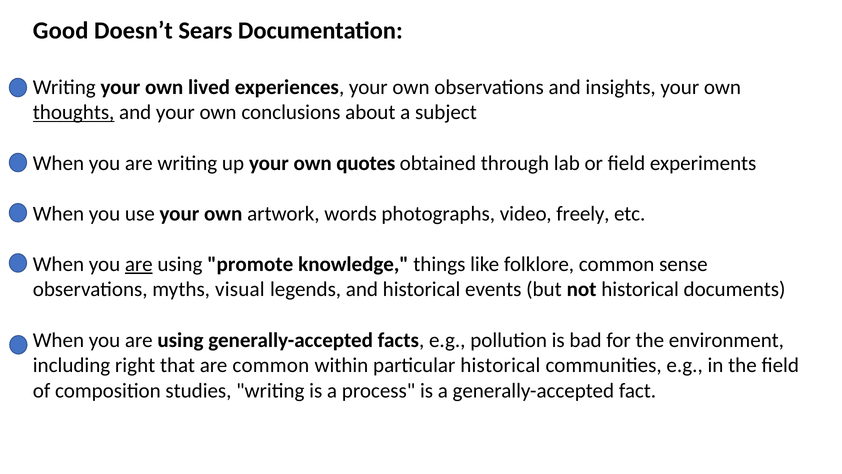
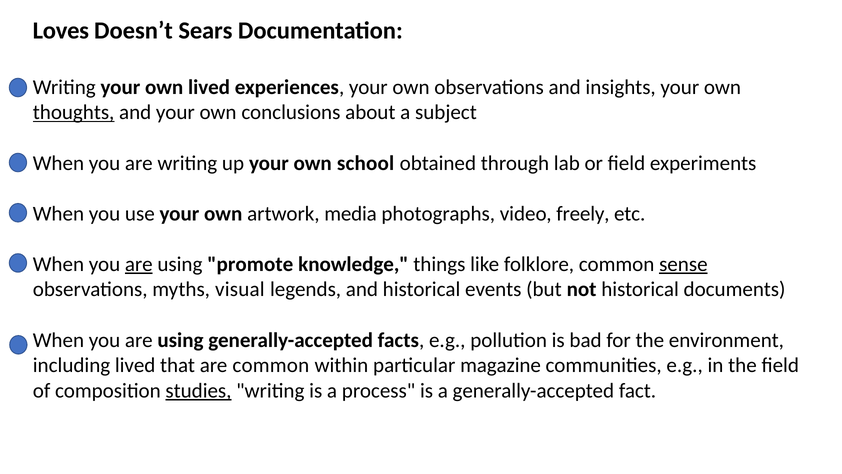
Good: Good -> Loves (61, 31)
quotes: quotes -> school (366, 163)
words: words -> media (351, 213)
sense underline: none -> present (683, 264)
including right: right -> lived (135, 365)
particular historical: historical -> magazine (501, 365)
studies underline: none -> present (198, 390)
